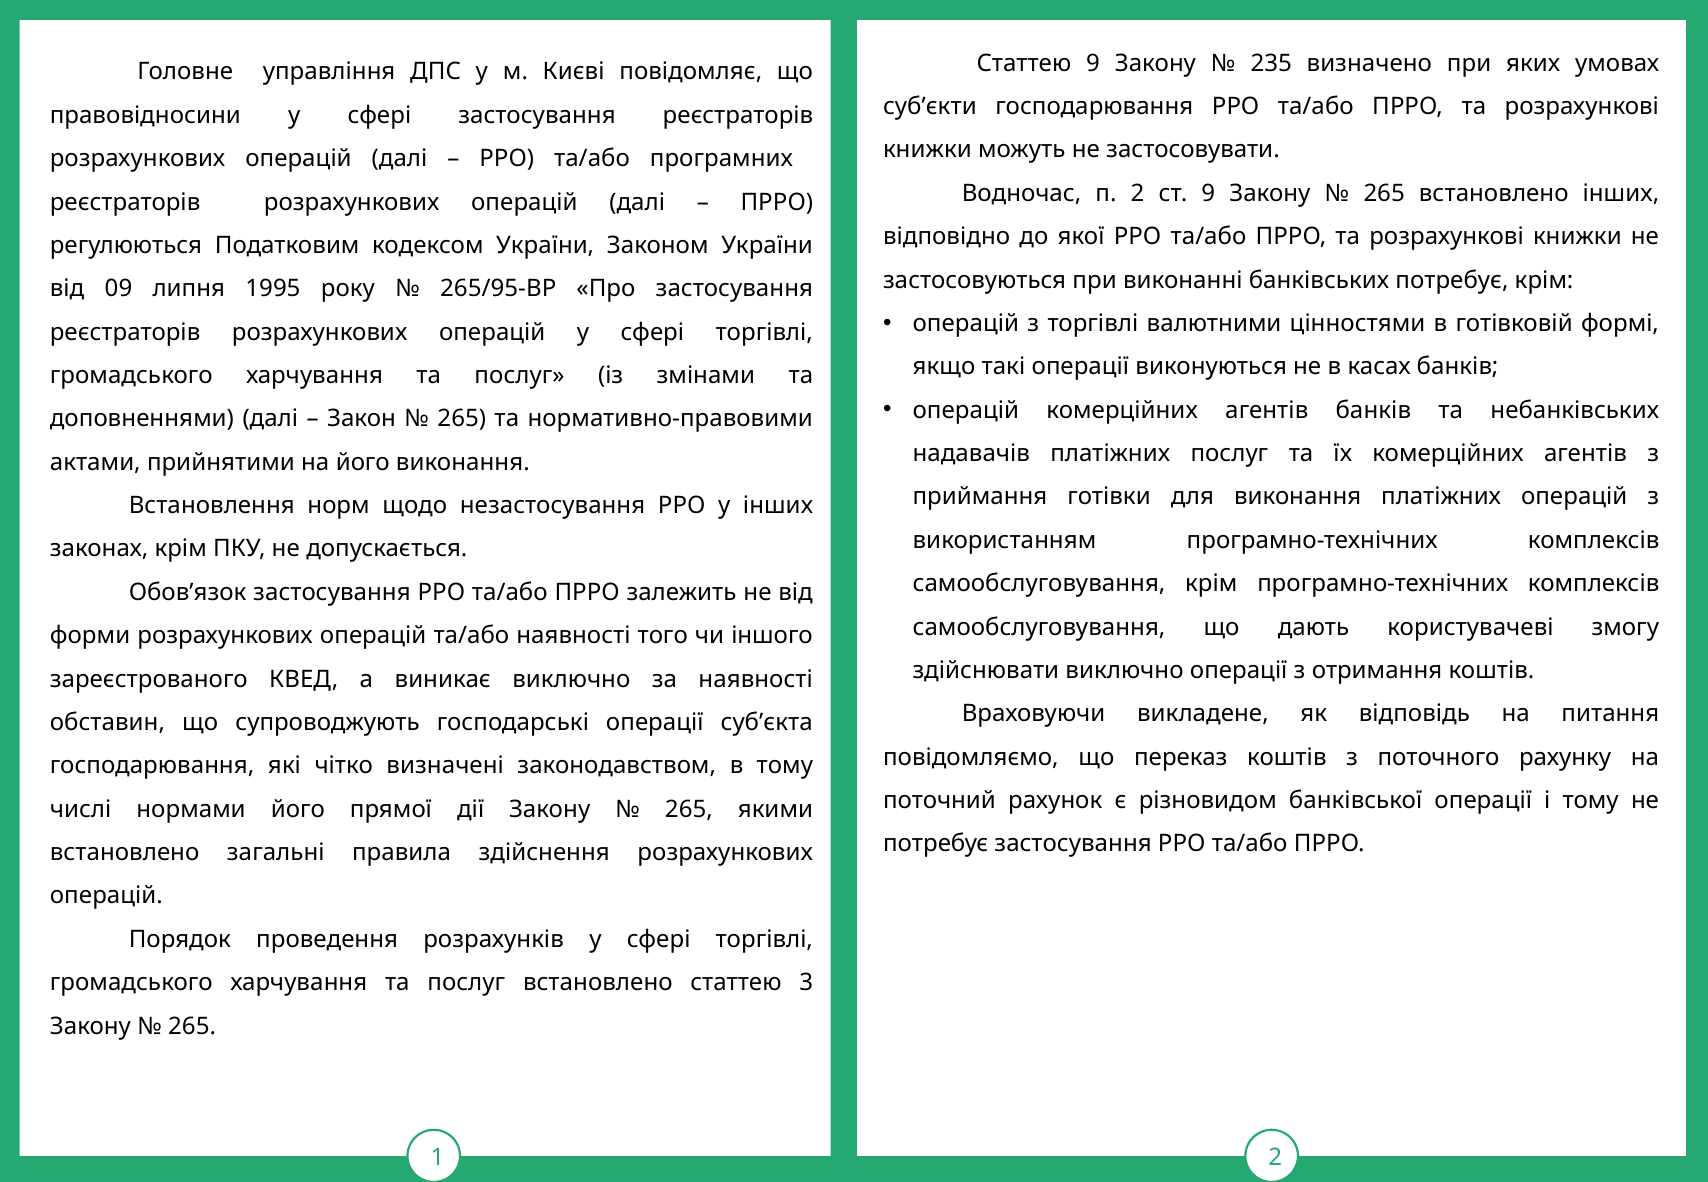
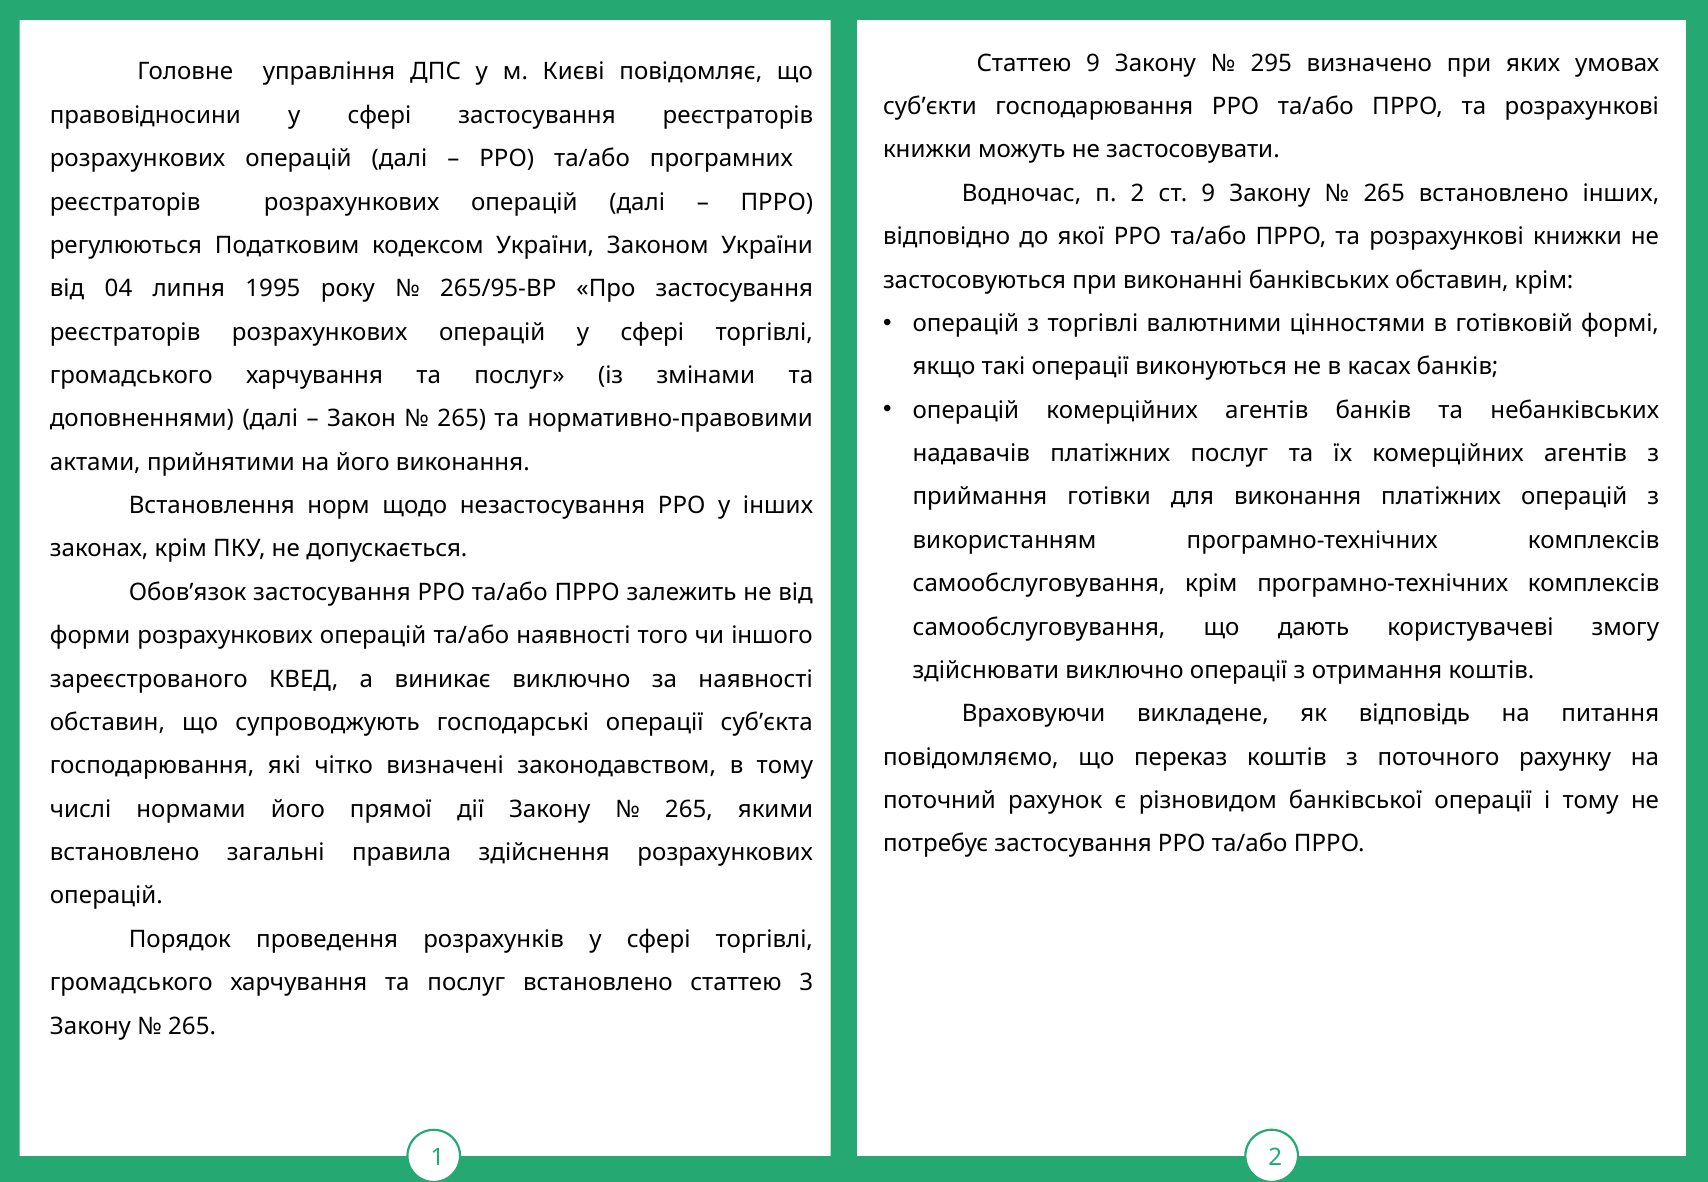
235: 235 -> 295 (1271, 63)
банківських потребує: потребує -> обставин (1452, 280)
09: 09 -> 04 (118, 289)
